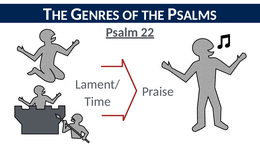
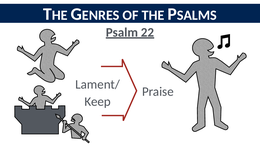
Time: Time -> Keep (98, 102)
